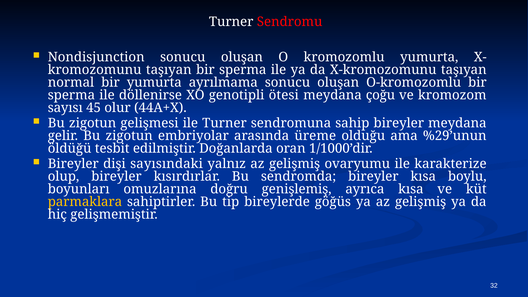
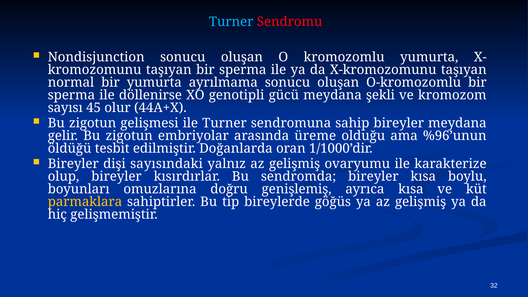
Turner colour: white -> light blue (231, 22)
ötesi: ötesi -> gücü (284, 95)
çoğu: çoğu -> şekli (380, 95)
%29’unun: %29’unun -> %96’unun (455, 136)
